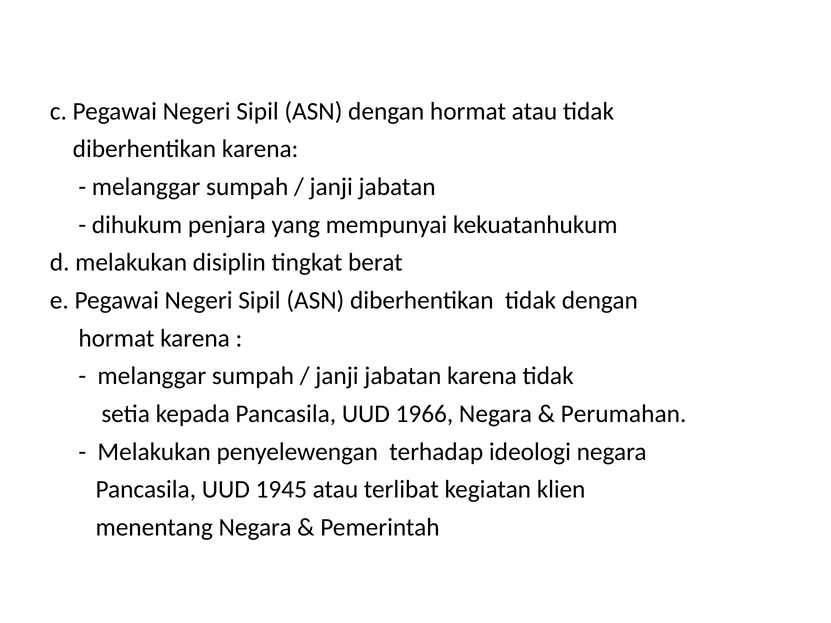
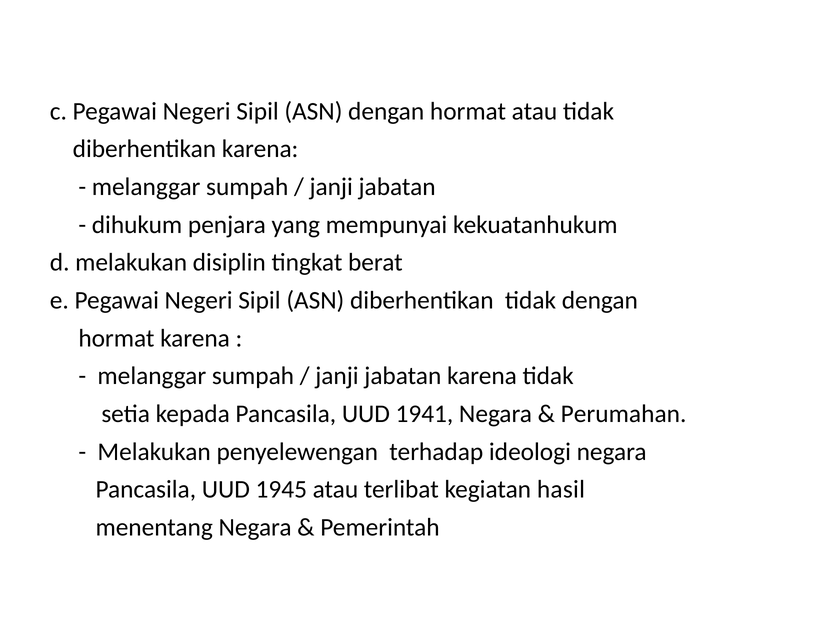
1966: 1966 -> 1941 (424, 414)
klien: klien -> hasil (561, 490)
